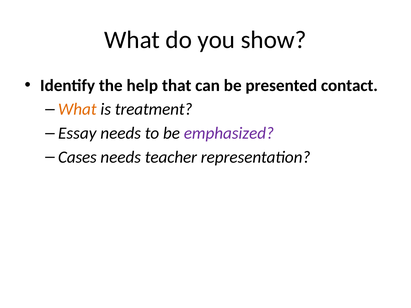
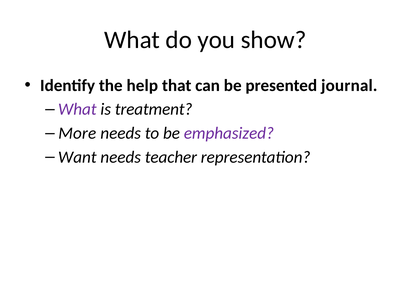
contact: contact -> journal (349, 85)
What colour: orange -> purple (77, 109)
Essay: Essay -> More (77, 133)
Cases: Cases -> Want (77, 157)
